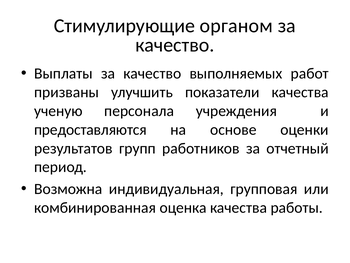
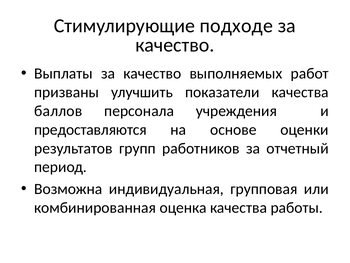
органом: органом -> подходе (236, 26)
ученую: ученую -> баллов (58, 111)
